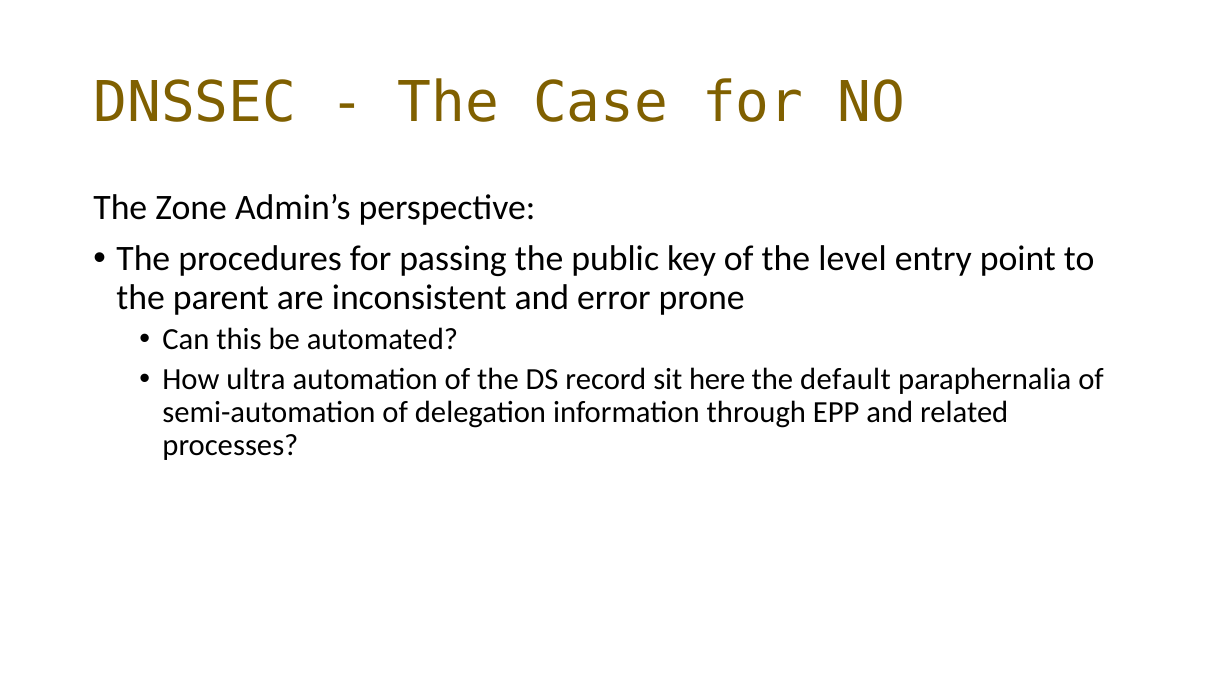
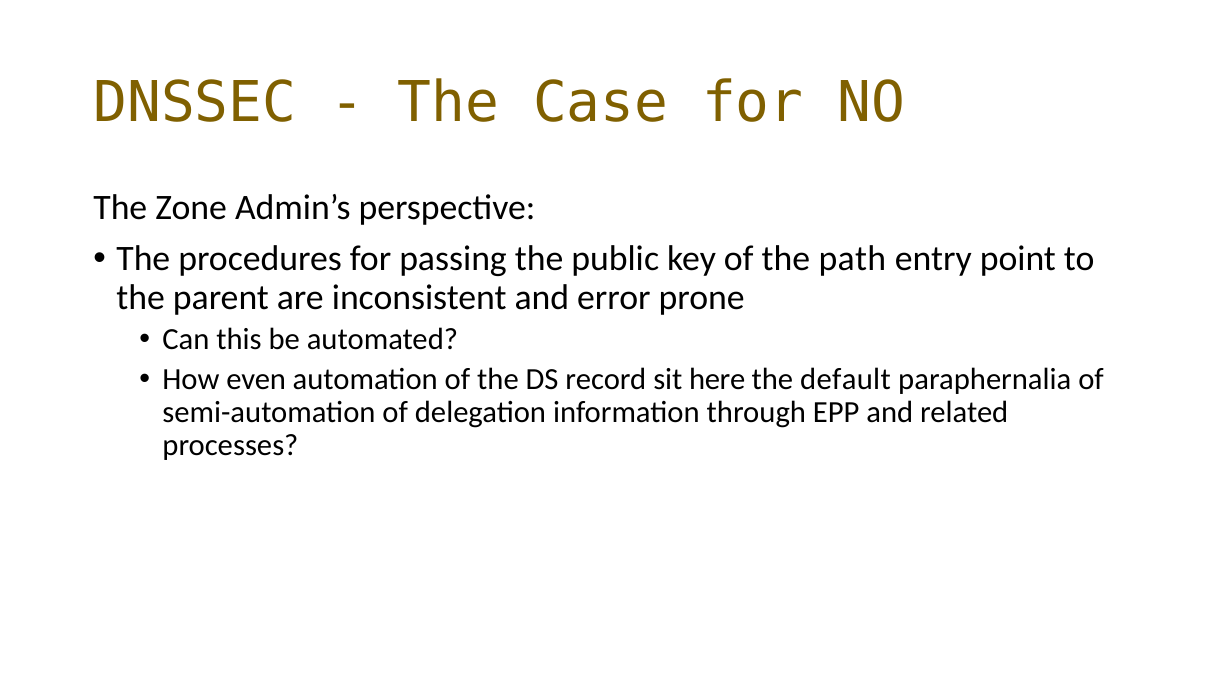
level: level -> path (852, 259)
ultra: ultra -> even (256, 379)
